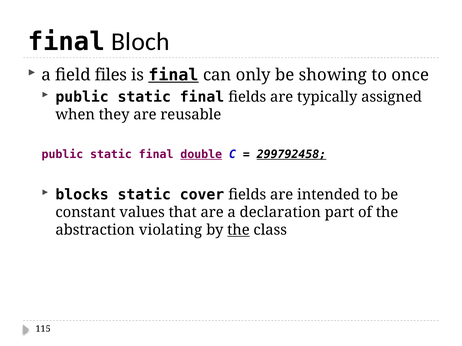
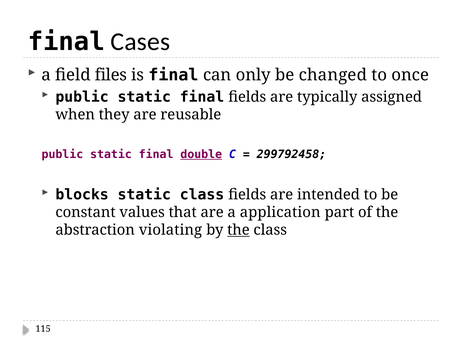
Bloch: Bloch -> Cases (140, 42)
final underline: present -> none (174, 75)
showing: showing -> changed (333, 75)
299792458 underline: present -> none (291, 155)
static cover: cover -> class (202, 195)
declaration: declaration -> application (280, 213)
